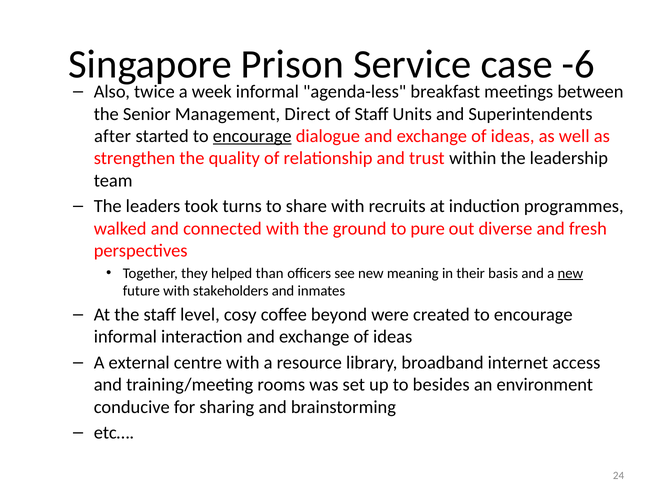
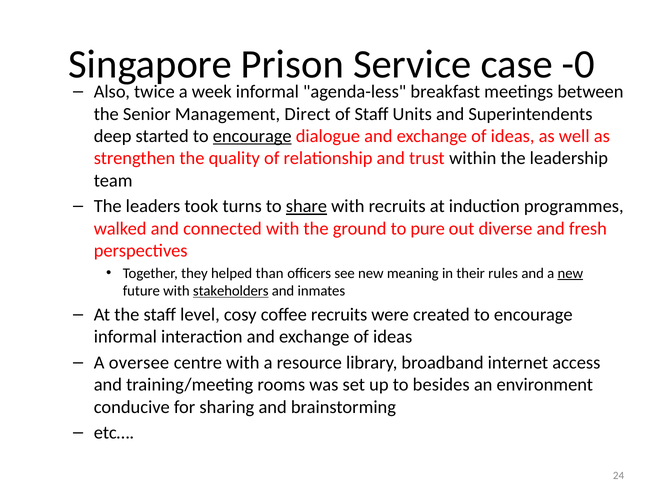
-6: -6 -> -0 (578, 64)
after: after -> deep (113, 136)
share underline: none -> present (306, 206)
basis: basis -> rules (503, 273)
stakeholders underline: none -> present (231, 291)
coffee beyond: beyond -> recruits (339, 315)
external: external -> oversee (139, 363)
